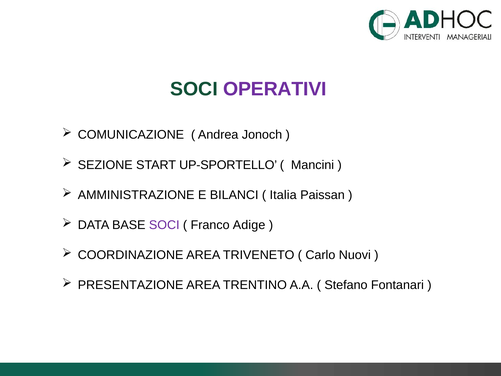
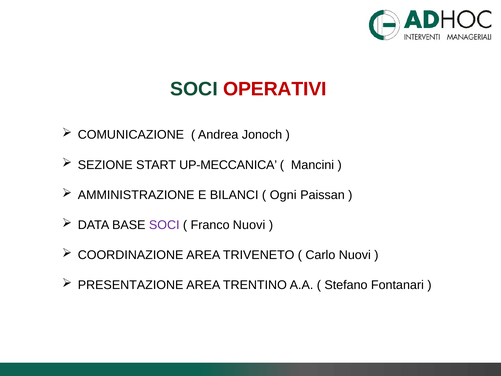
OPERATIVI colour: purple -> red (275, 89)
UP-SPORTELLO: UP-SPORTELLO -> UP-MECCANICA (228, 165)
Italia: Italia -> Ogni (283, 195)
Franco Adige: Adige -> Nuovi (249, 225)
